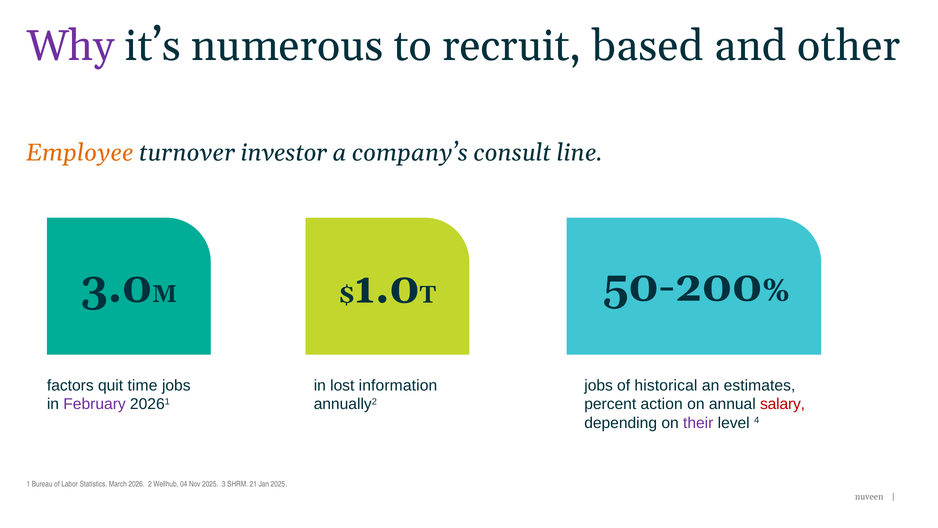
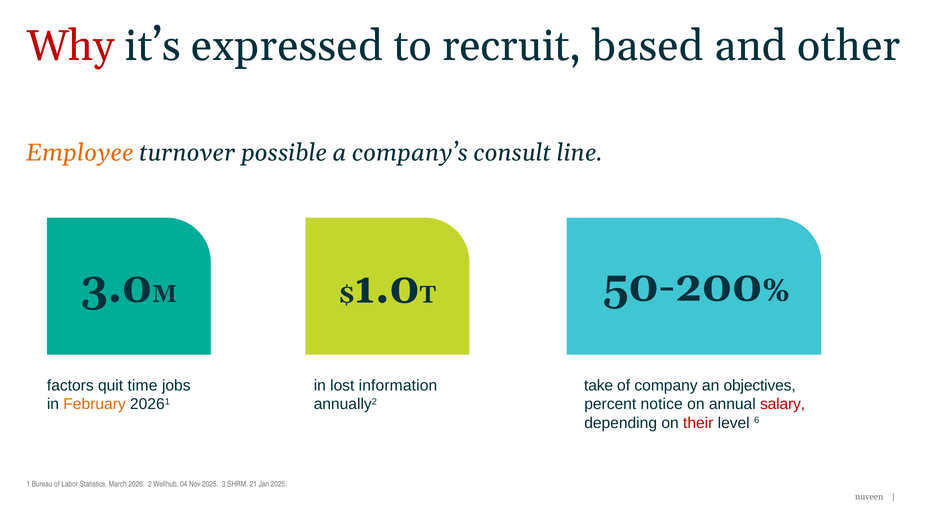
Why colour: purple -> red (71, 46)
numerous: numerous -> expressed (287, 46)
investor: investor -> possible (284, 153)
jobs: jobs -> take (599, 385)
historical: historical -> company (666, 385)
estimates: estimates -> objectives (760, 385)
February colour: purple -> orange (95, 404)
action: action -> notice (662, 404)
their colour: purple -> red (698, 423)
4: 4 -> 6 (757, 420)
